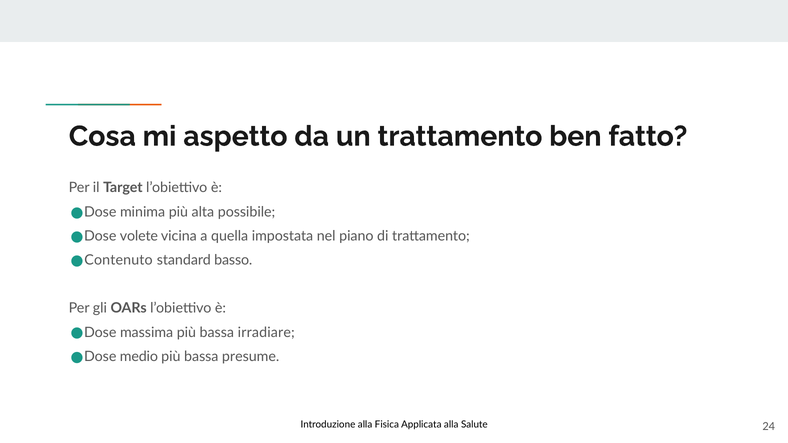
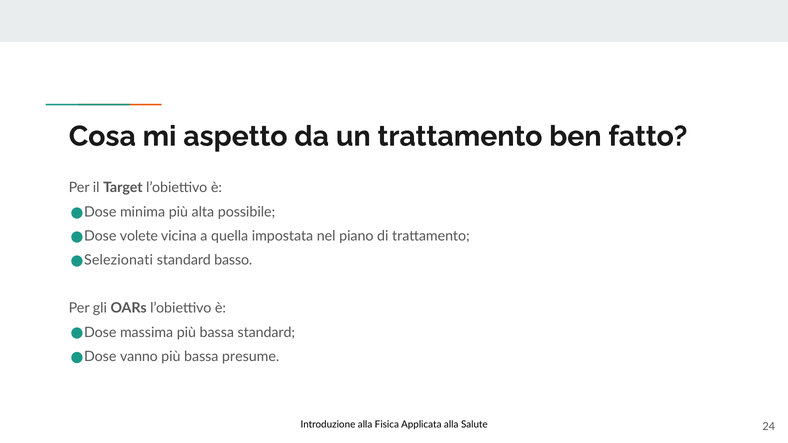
Contenuto: Contenuto -> Selezionati (119, 260)
bassa irradiare: irradiare -> standard (266, 333)
medio: medio -> vanno (139, 357)
